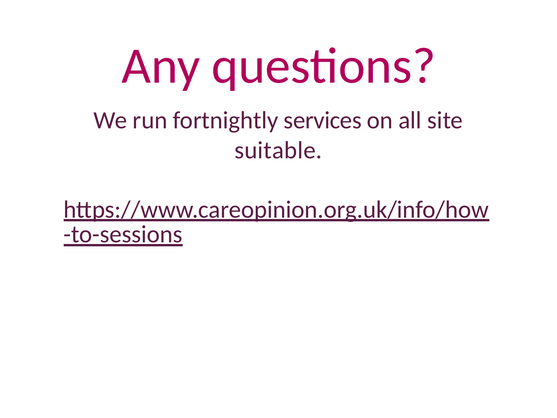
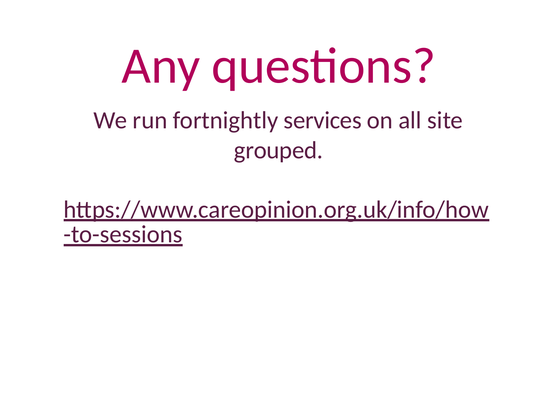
suitable: suitable -> grouped (279, 150)
